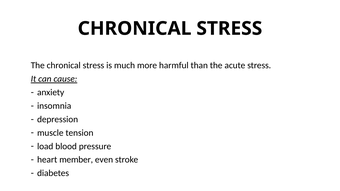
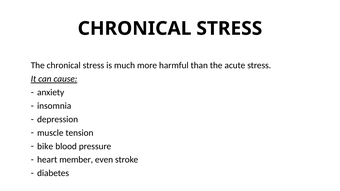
load: load -> bike (45, 146)
